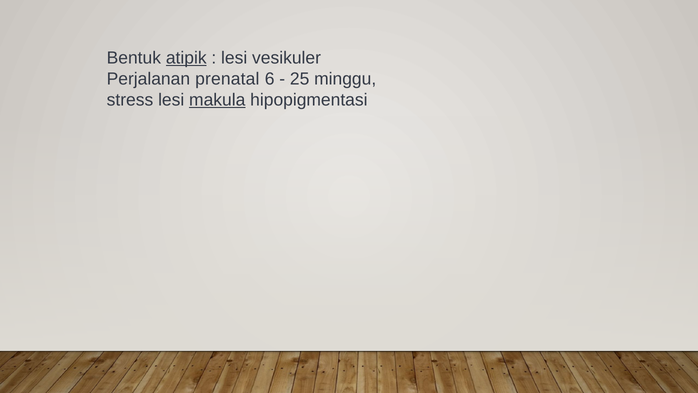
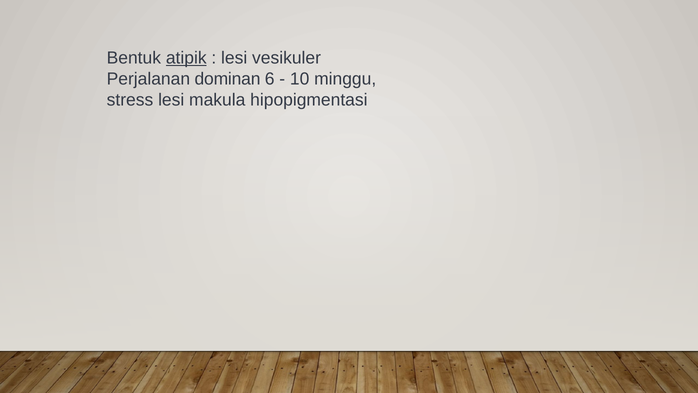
prenatal: prenatal -> dominan (228, 79)
25: 25 -> 10 (300, 79)
makula underline: present -> none (217, 100)
